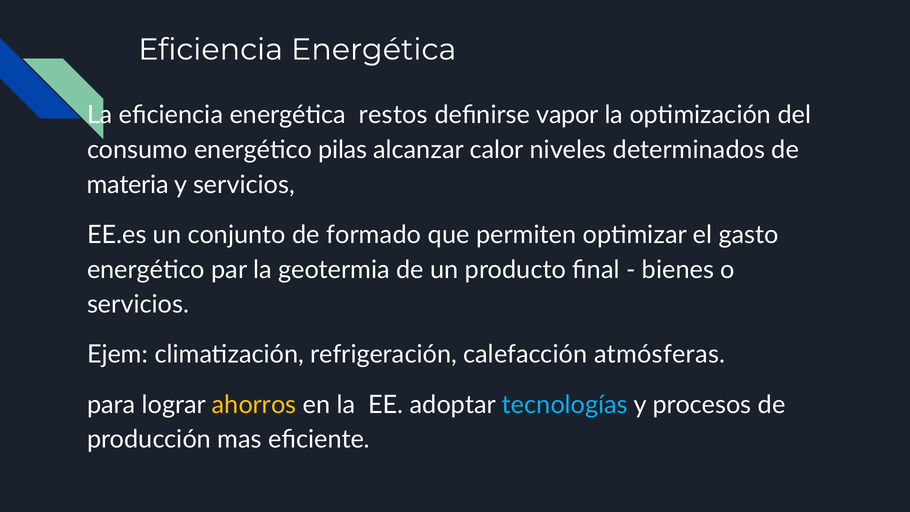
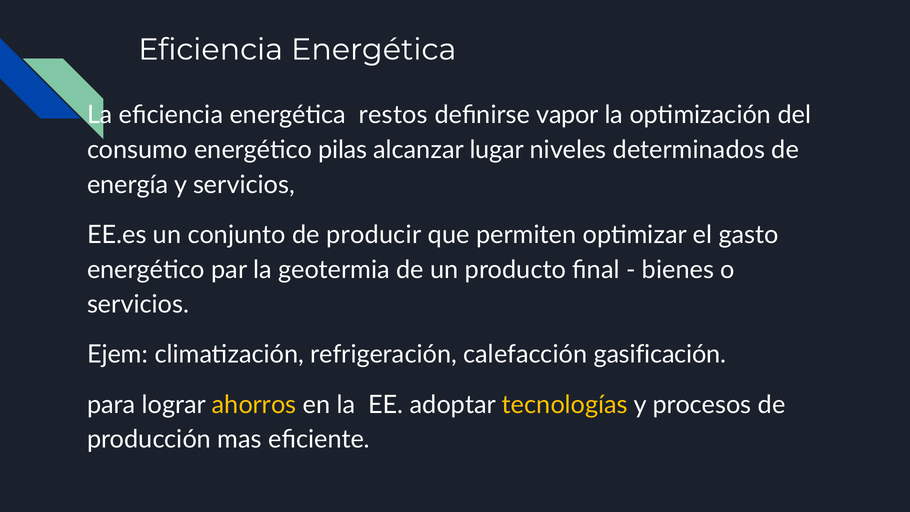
calor: calor -> lugar (497, 150)
materia: materia -> energía (128, 185)
formado: formado -> producir (374, 235)
atmósferas: atmósferas -> gasificación (660, 355)
tecnologías colour: light blue -> yellow (565, 405)
